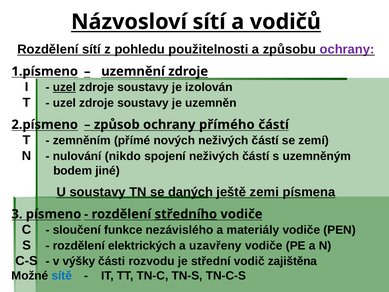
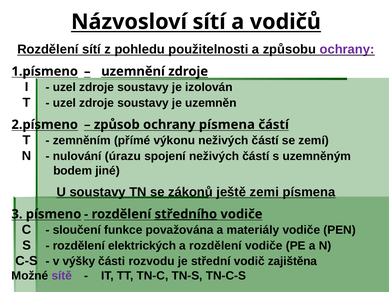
uzel underline: present -> none (64, 87)
ochrany přímého: přímého -> písmena (227, 124)
nových: nových -> výkonu (174, 140)
nikdo: nikdo -> úrazu (123, 156)
daných: daných -> zákonů (190, 192)
nezávislého: nezávislého -> považována (180, 230)
a uzavřeny: uzavřeny -> rozdělení (215, 245)
sítě colour: blue -> purple (62, 275)
